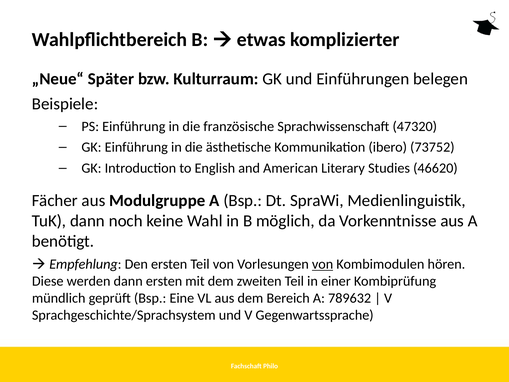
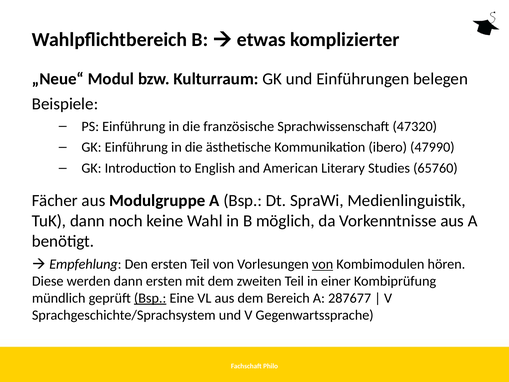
Später: Später -> Modul (111, 79)
73752: 73752 -> 47990 (432, 147)
46620: 46620 -> 65760 (435, 168)
Bsp underline: none -> present (150, 298)
789632: 789632 -> 287677 (350, 298)
